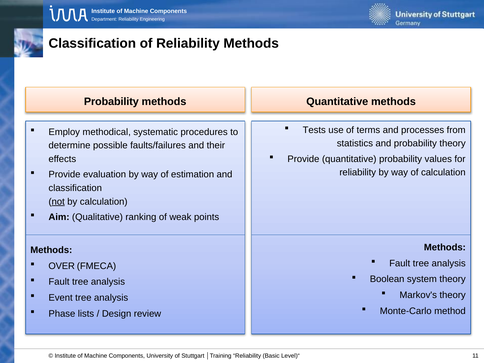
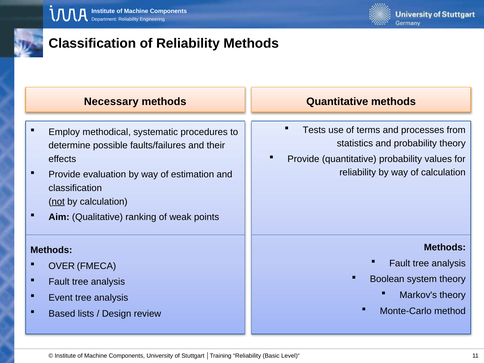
Probability: Probability -> Necessary (111, 102)
Phase: Phase -> Based (62, 314)
